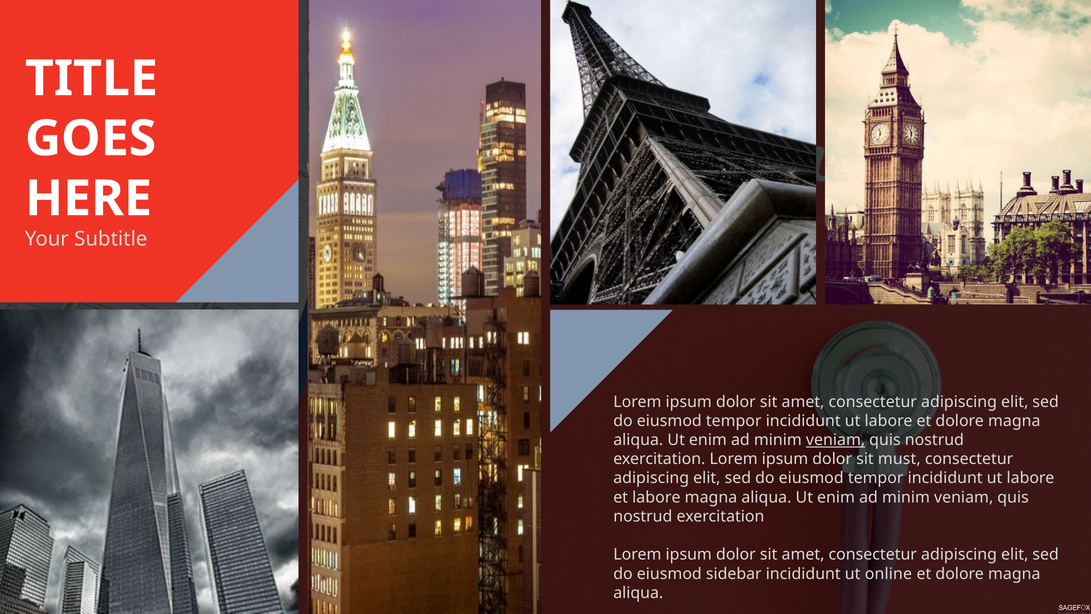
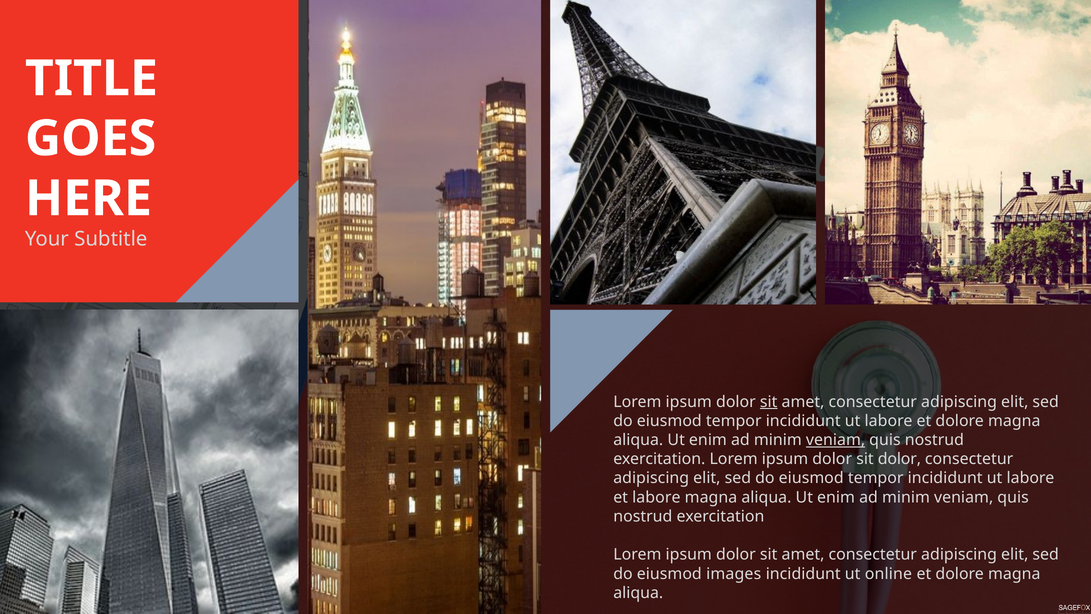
sit underline: none -> present (769, 402)
sit must: must -> dolor (899, 459)
sidebar: sidebar -> images (734, 574)
